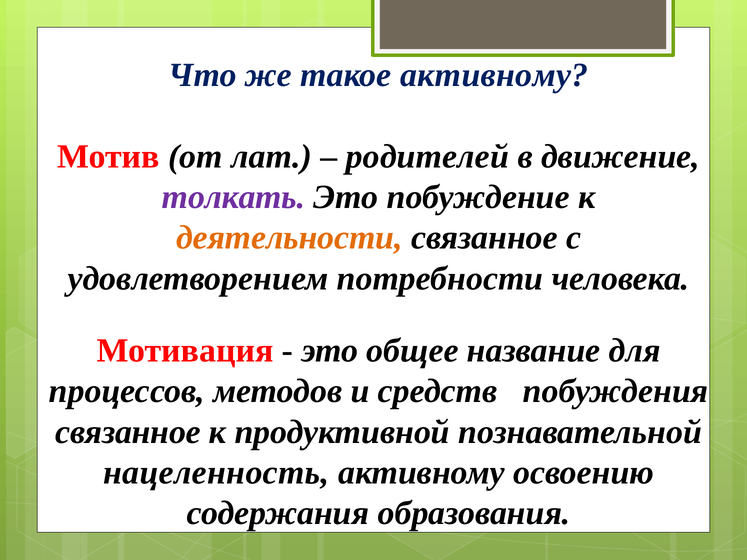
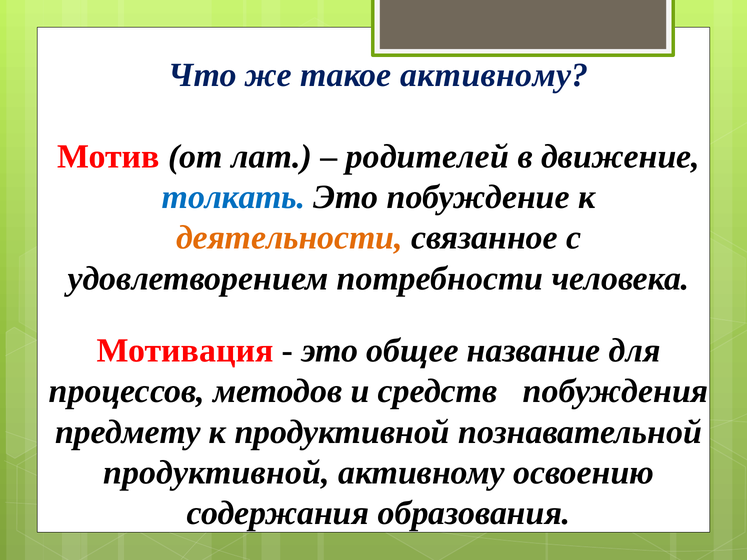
толкать colour: purple -> blue (234, 197)
связанное: связанное -> предмету (128, 432)
нацеленность: нацеленность -> продуктивной (216, 473)
